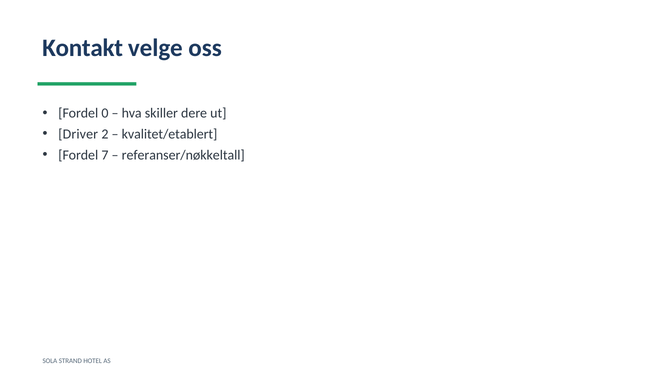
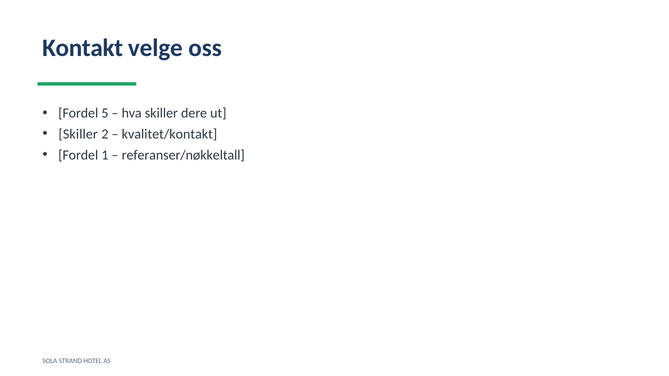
0: 0 -> 5 (105, 113)
Driver: Driver -> Skiller (78, 134)
kvalitet/etablert: kvalitet/etablert -> kvalitet/kontakt (169, 134)
7: 7 -> 1 (105, 155)
